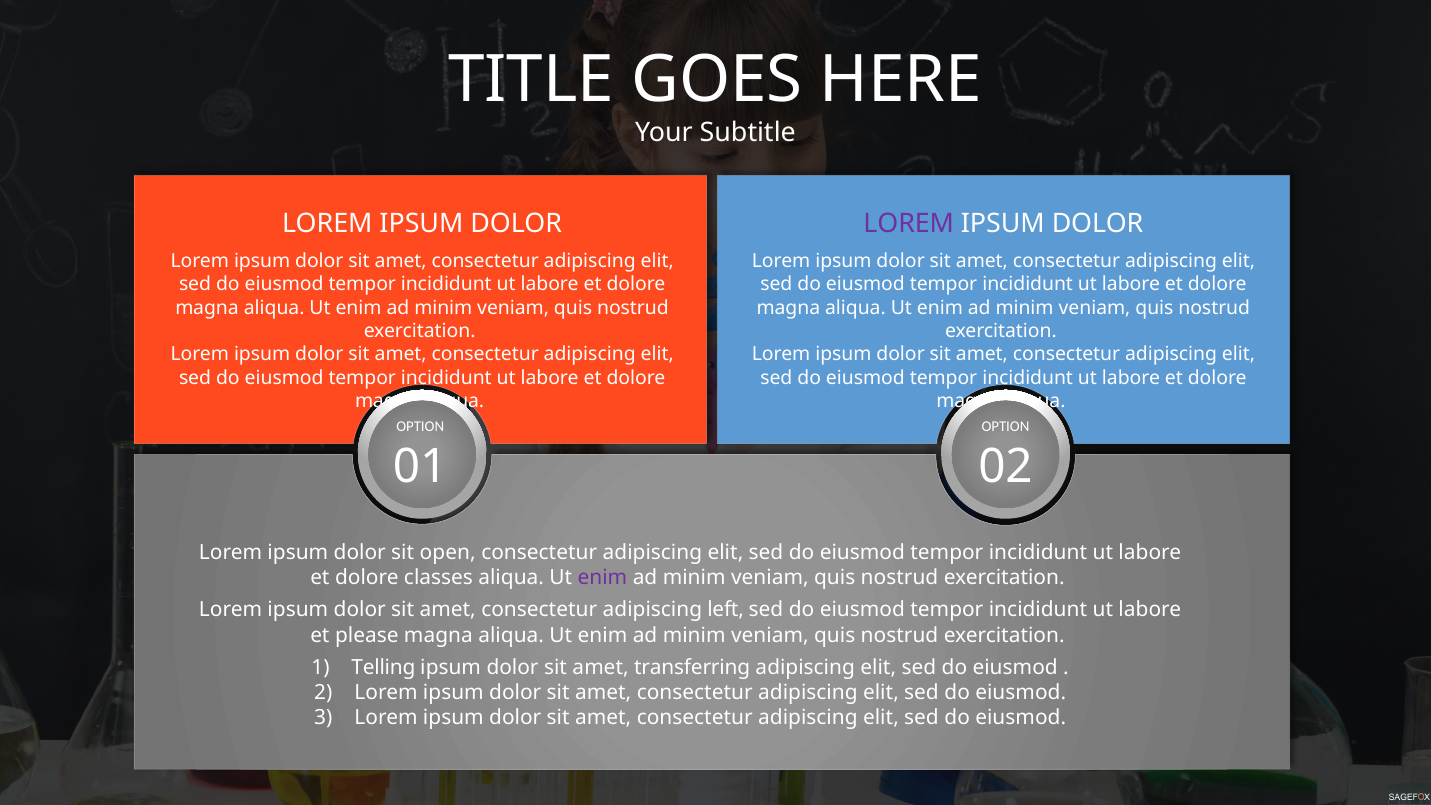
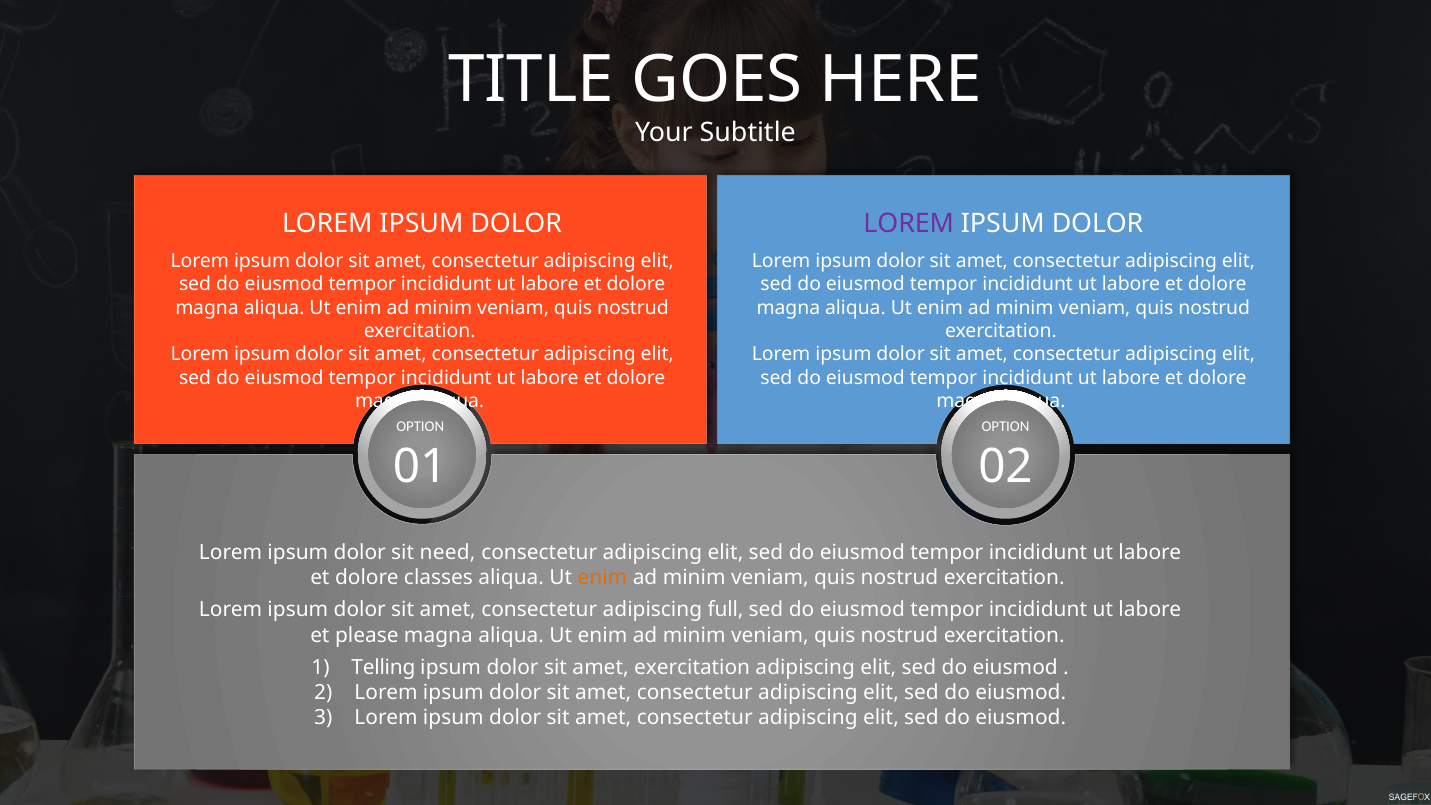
open: open -> need (448, 553)
enim colour: purple -> orange (602, 578)
left: left -> full (726, 610)
amet transferring: transferring -> exercitation (692, 667)
